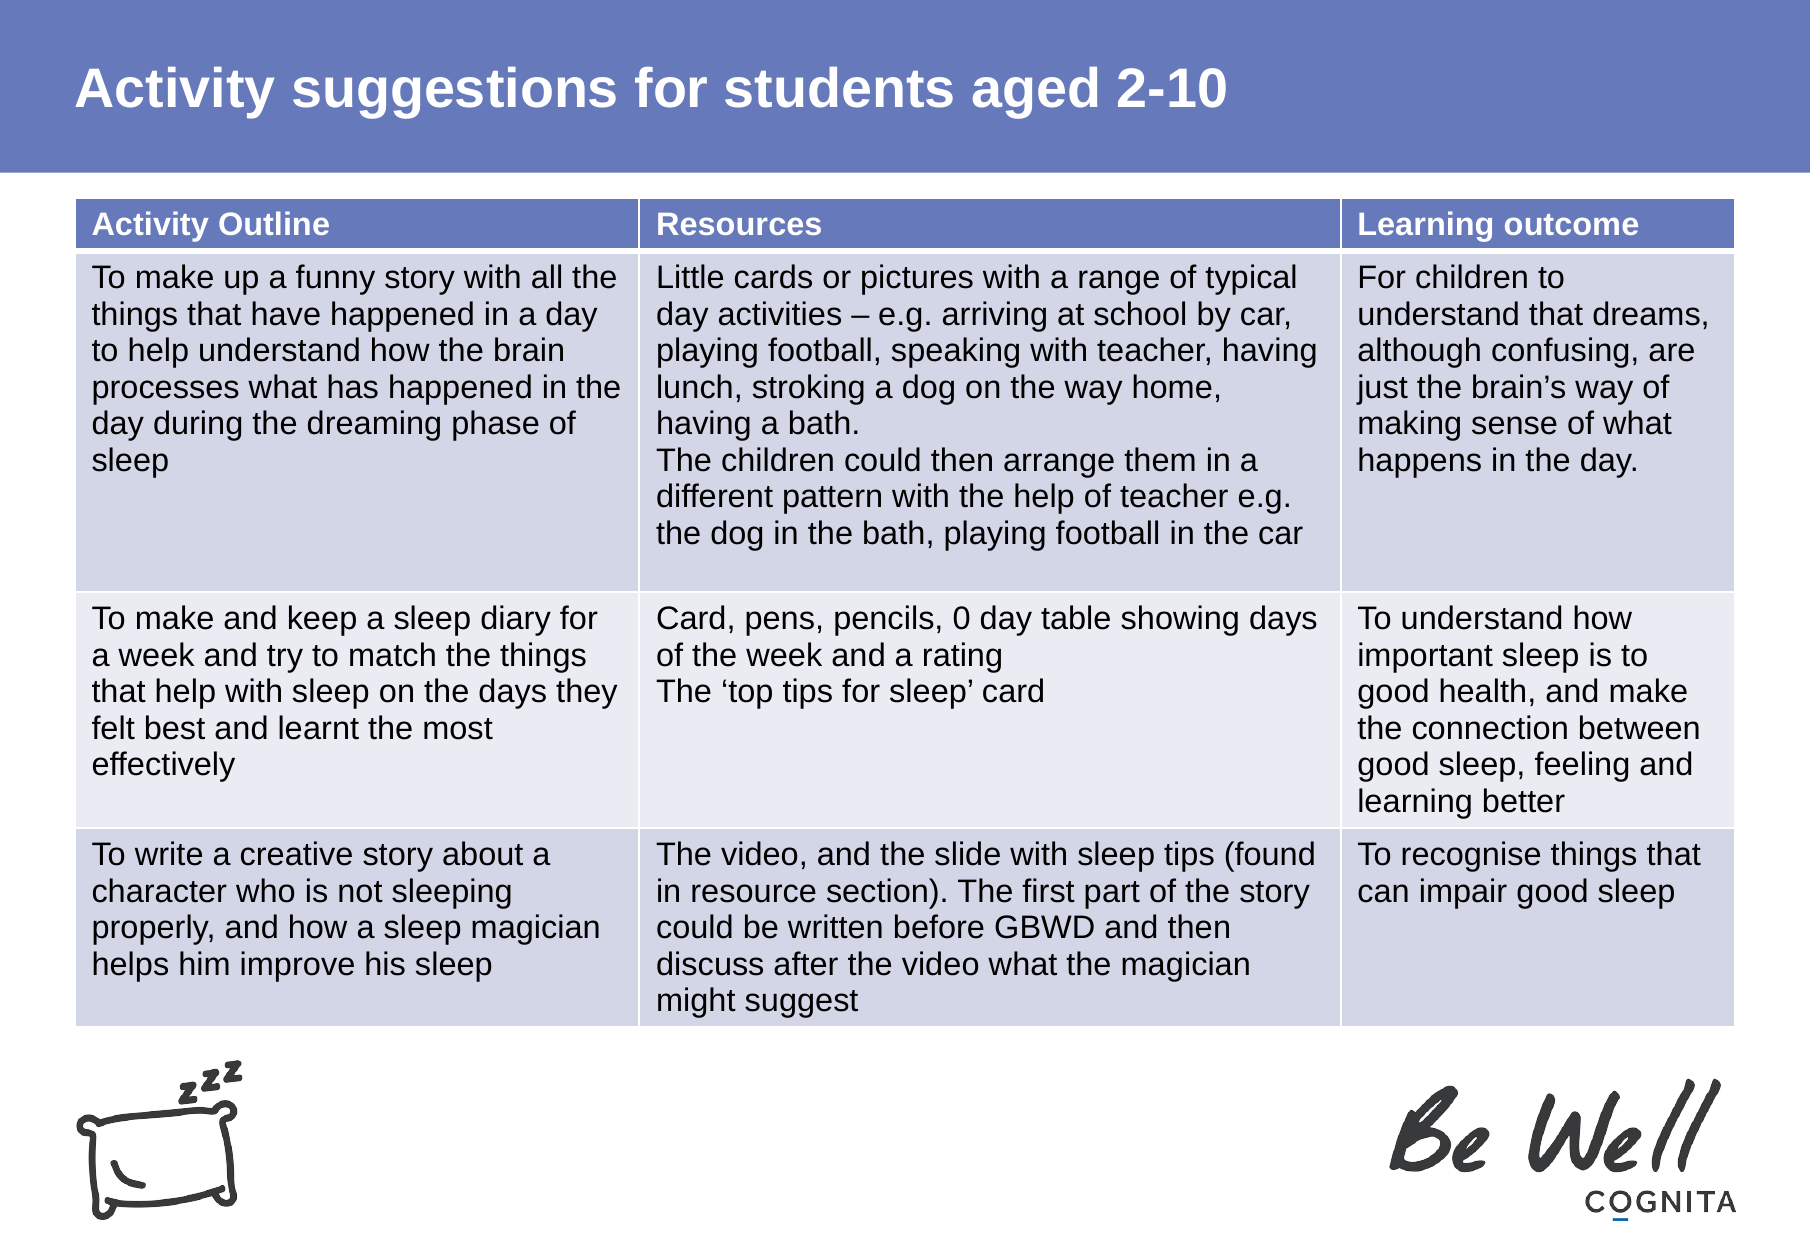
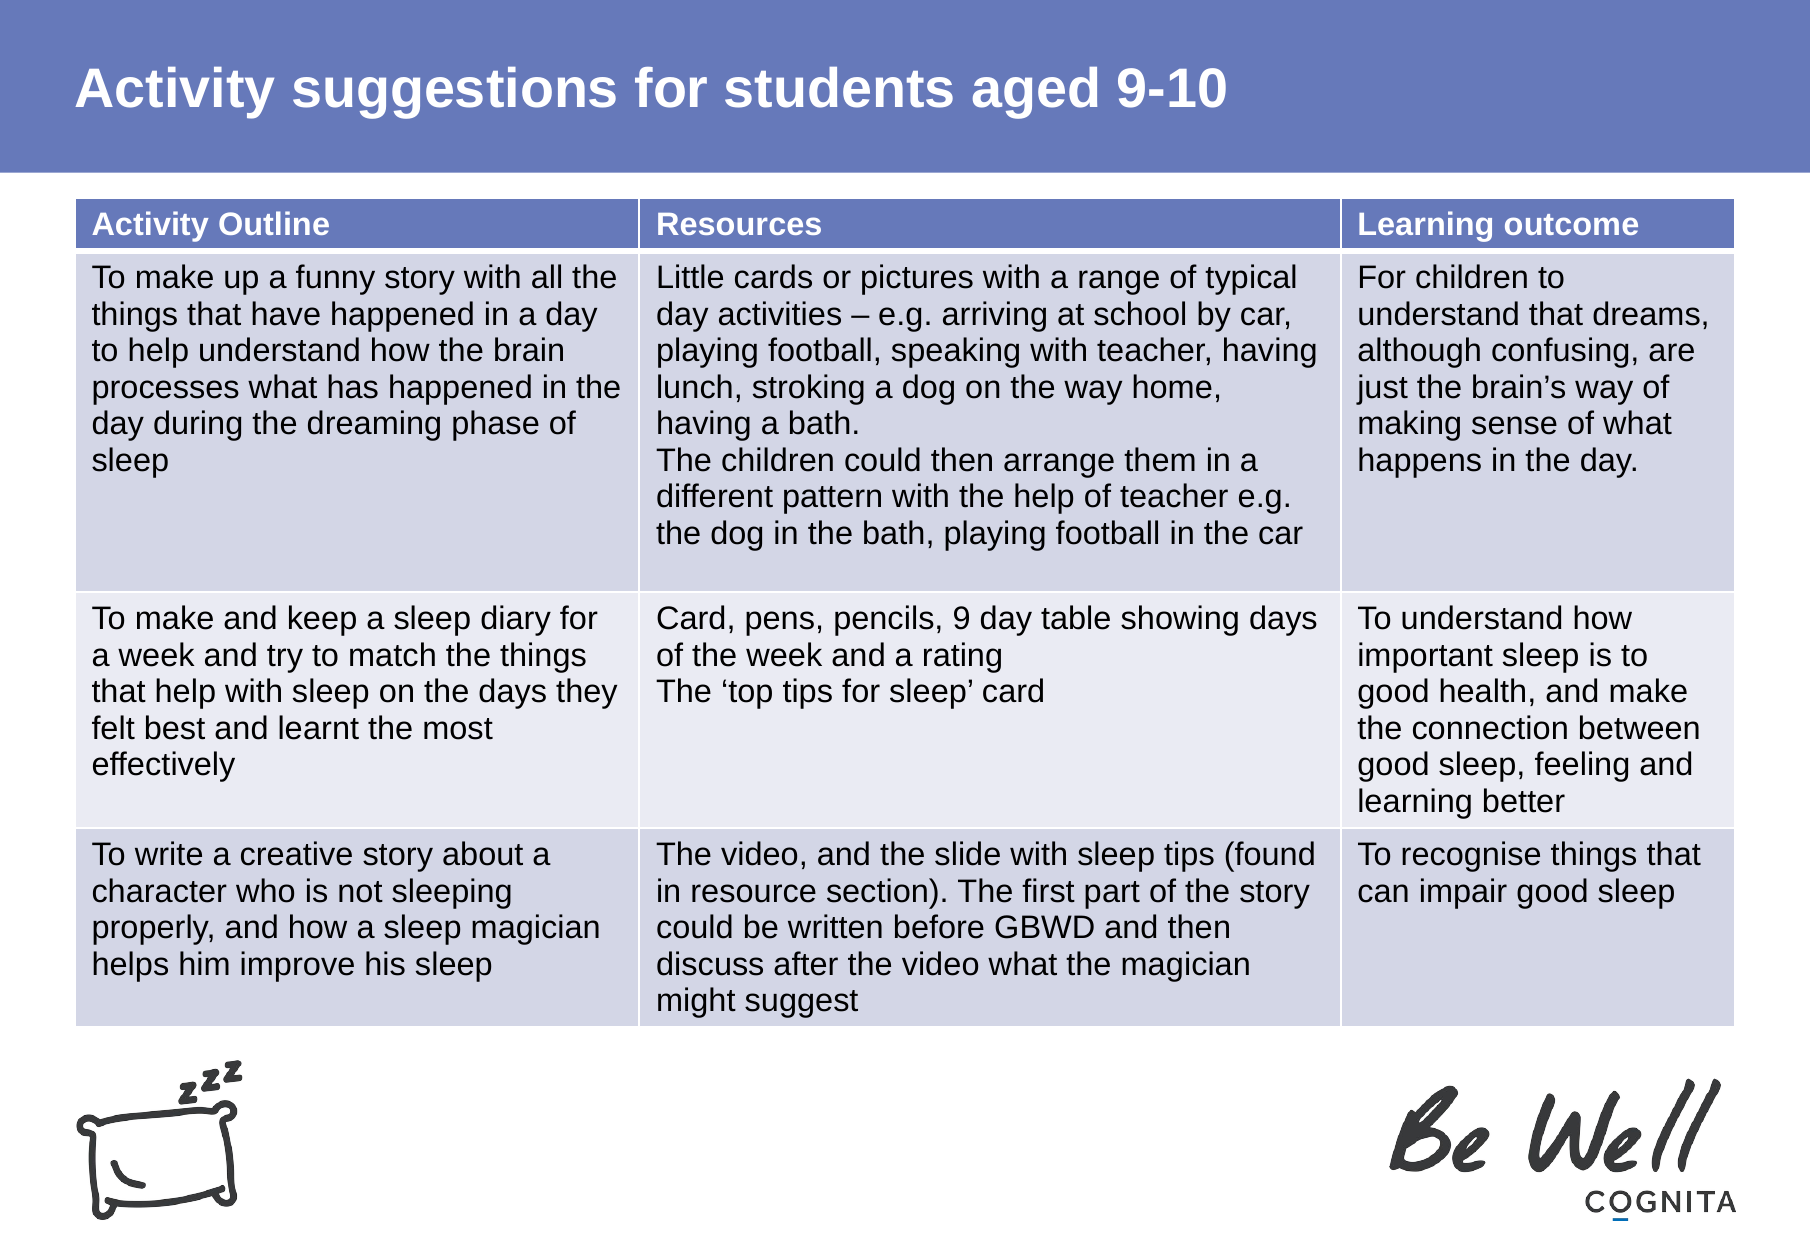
2-10: 2-10 -> 9-10 (1173, 89)
0: 0 -> 9 (962, 619)
